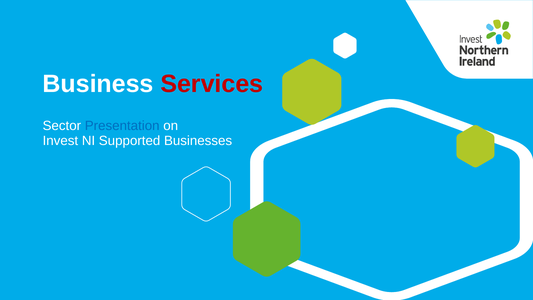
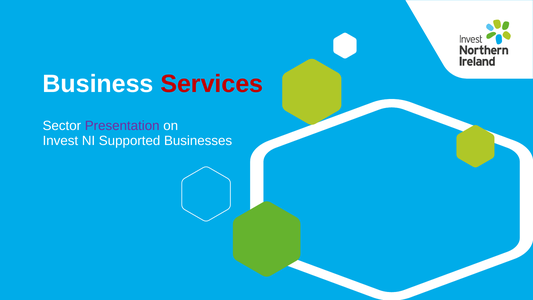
Presentation colour: blue -> purple (122, 126)
